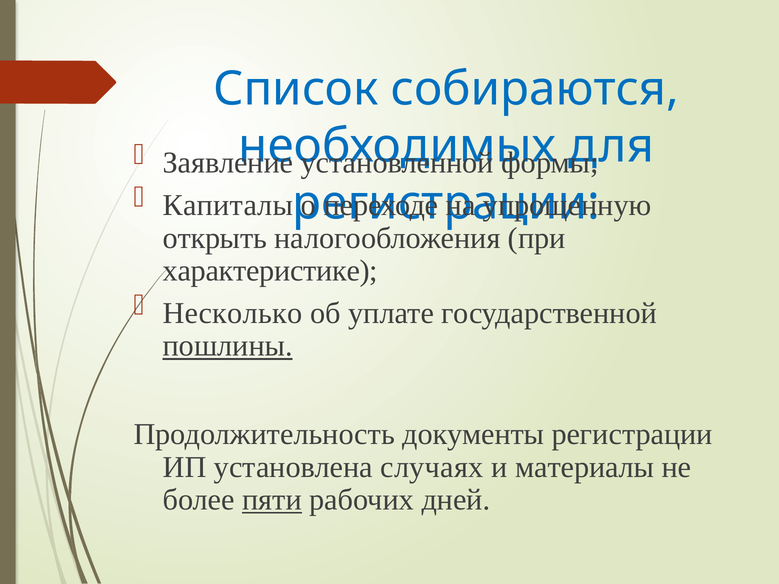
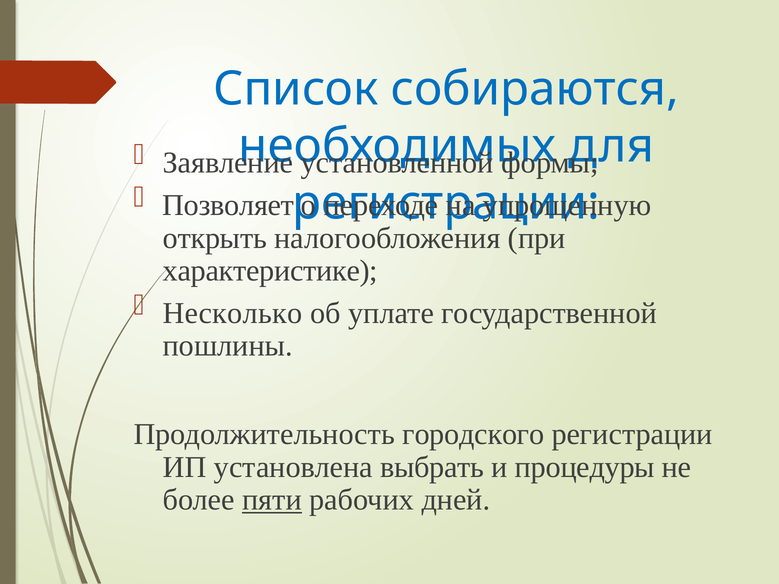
Капиталы: Капиталы -> Позволяет (228, 205)
пошлины underline: present -> none (228, 346)
документы: документы -> городского (473, 435)
случаях: случаях -> выбрать (432, 467)
материалы: материалы -> процедуры (585, 467)
